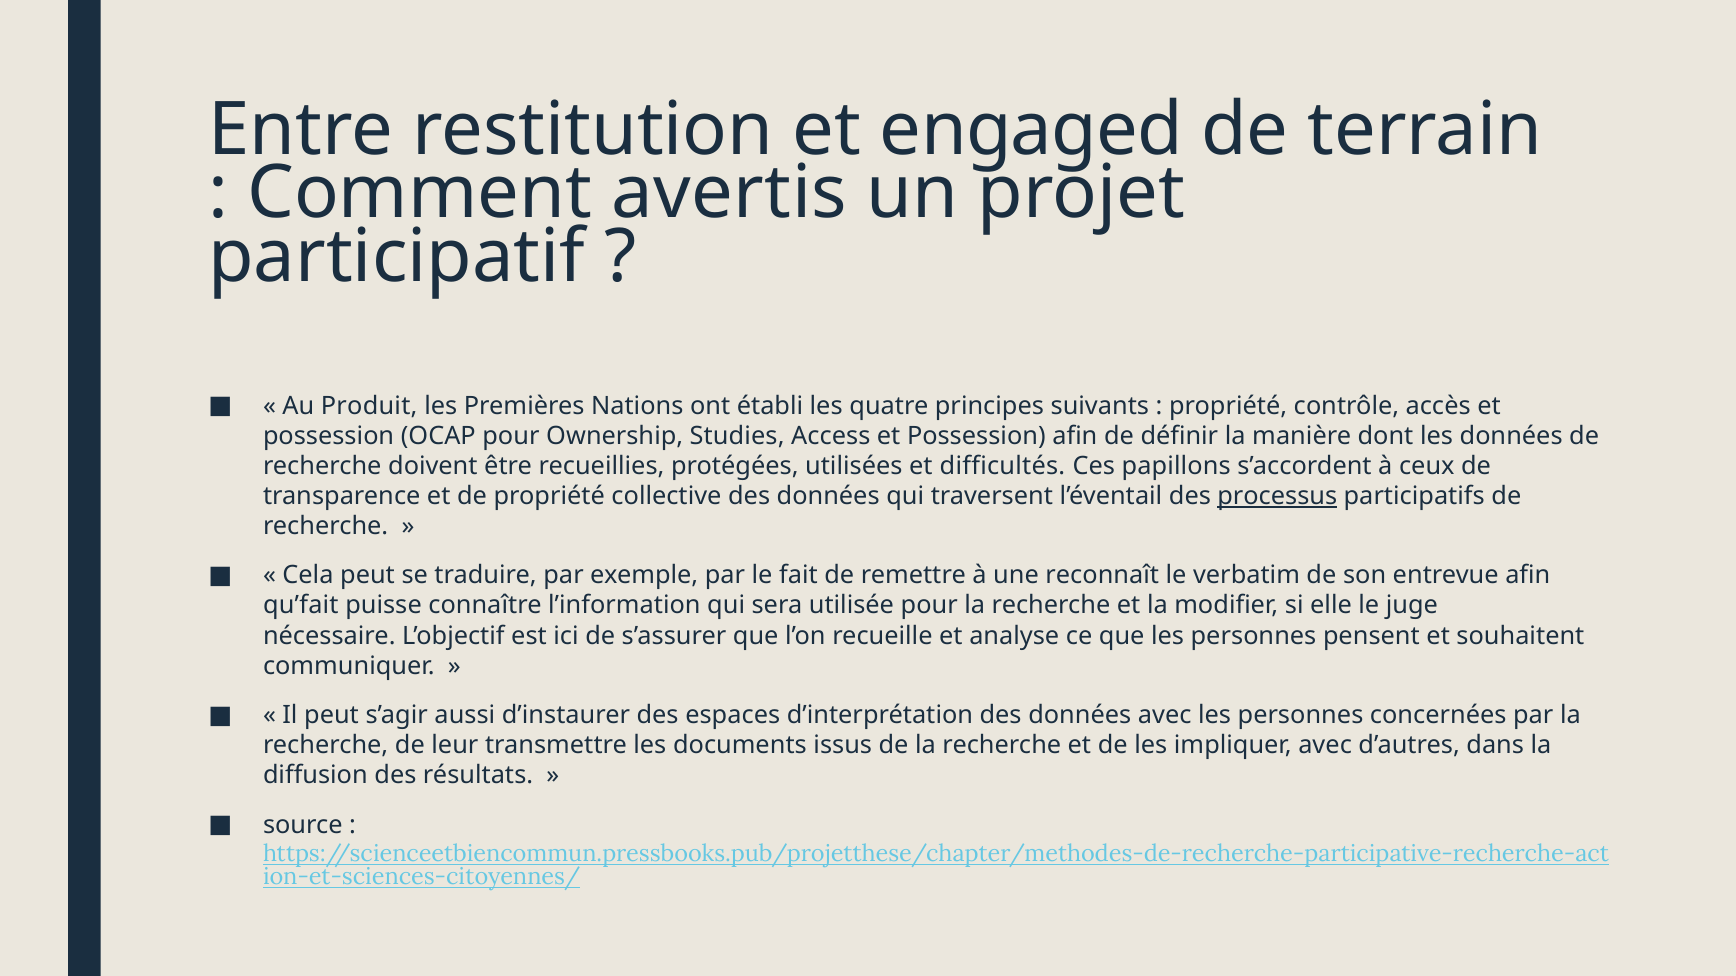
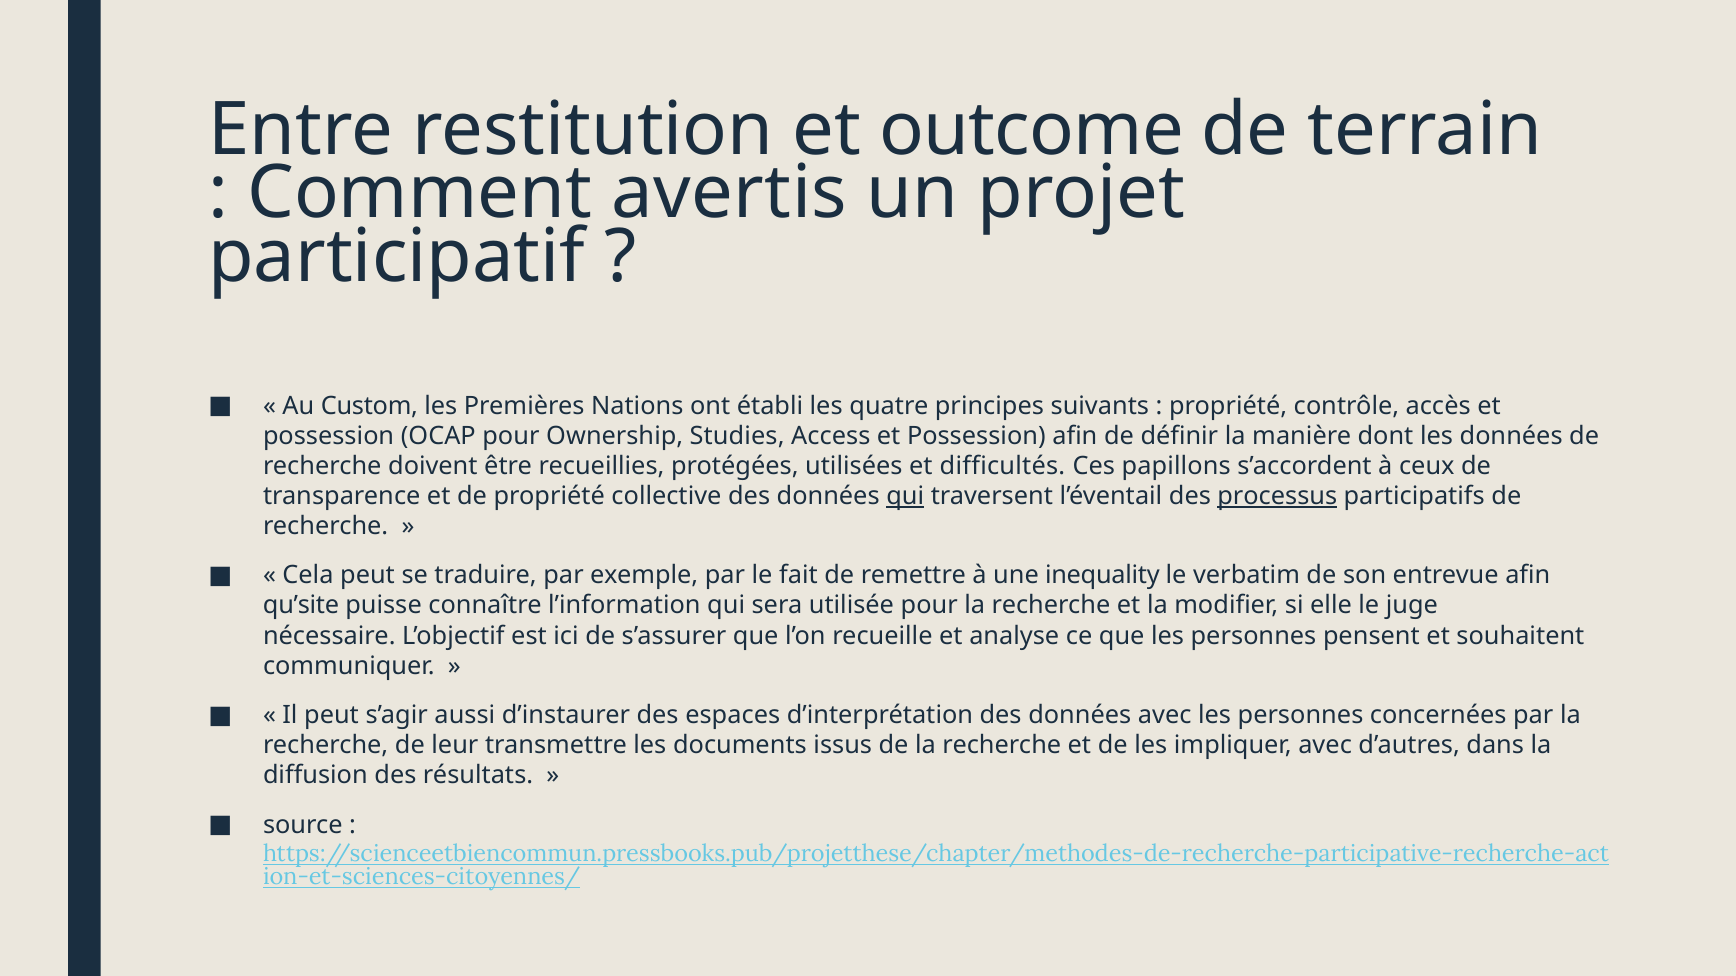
engaged: engaged -> outcome (1032, 130)
Produit: Produit -> Custom (369, 406)
qui underline: none -> present (905, 496)
reconnaît: reconnaît -> inequality (1102, 576)
qu’fait: qu’fait -> qu’site (301, 606)
